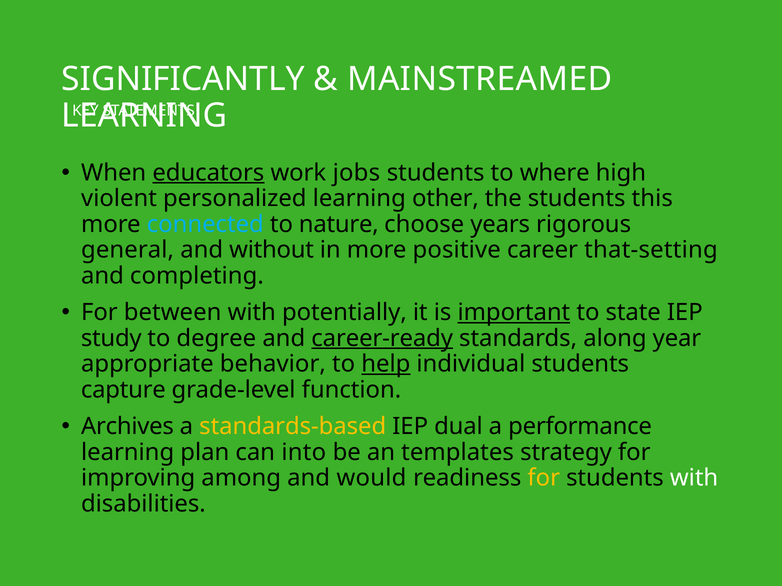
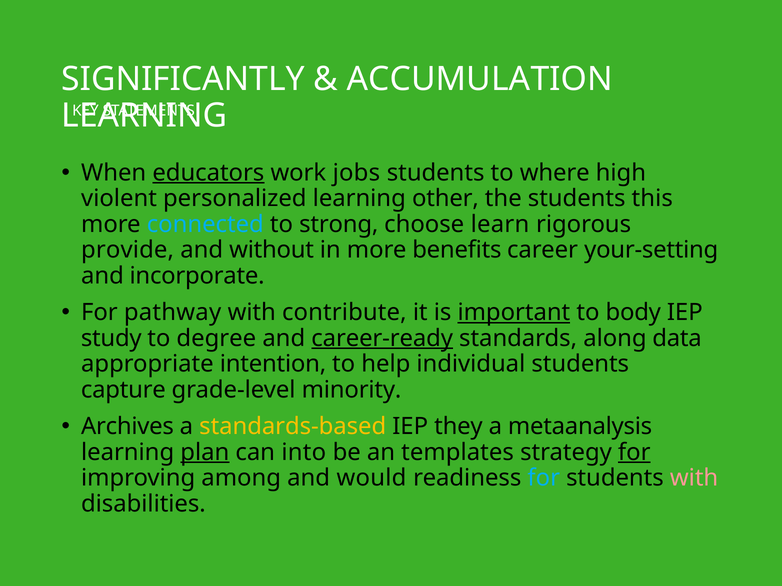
MAINSTREAMED: MAINSTREAMED -> ACCUMULATION (480, 79)
nature: nature -> strong (339, 224)
years: years -> learn (500, 224)
general: general -> provide (128, 250)
positive: positive -> benefits (457, 250)
that-setting: that-setting -> your-setting (651, 250)
completing: completing -> incorporate (197, 276)
between: between -> pathway (173, 313)
potentially: potentially -> contribute (344, 313)
state: state -> body (633, 313)
year: year -> data (677, 338)
behavior: behavior -> intention (273, 364)
help underline: present -> none (386, 364)
function: function -> minority (352, 390)
dual: dual -> they (458, 427)
performance: performance -> metaanalysis (580, 427)
plan underline: none -> present (205, 453)
for underline: none -> present (634, 453)
for colour: yellow -> light blue (544, 478)
with colour: white -> pink (694, 478)
